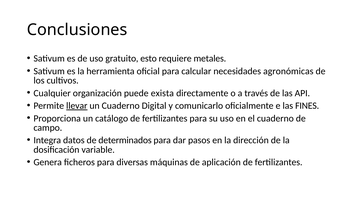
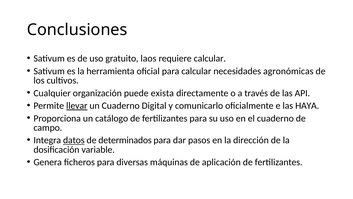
esto: esto -> laos (148, 58)
requiere metales: metales -> calcular (210, 58)
FINES: FINES -> HAYA (307, 106)
datos underline: none -> present (74, 140)
